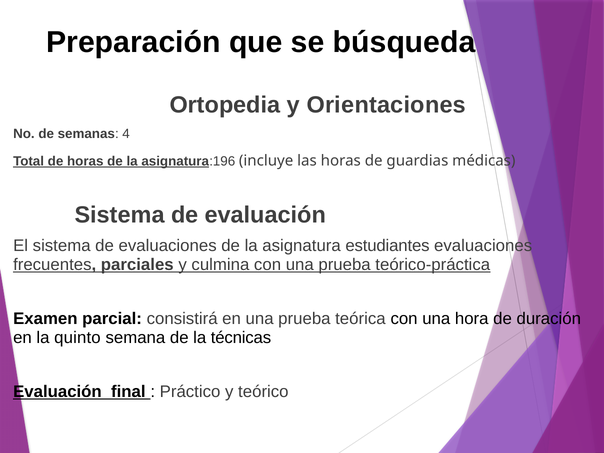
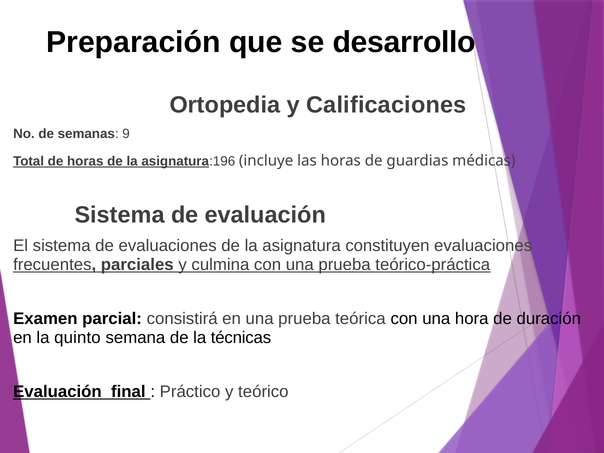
búsqueda: búsqueda -> desarrollo (404, 42)
Orientaciones: Orientaciones -> Calificaciones (386, 105)
4: 4 -> 9 (126, 134)
estudiantes: estudiantes -> constituyen (387, 246)
